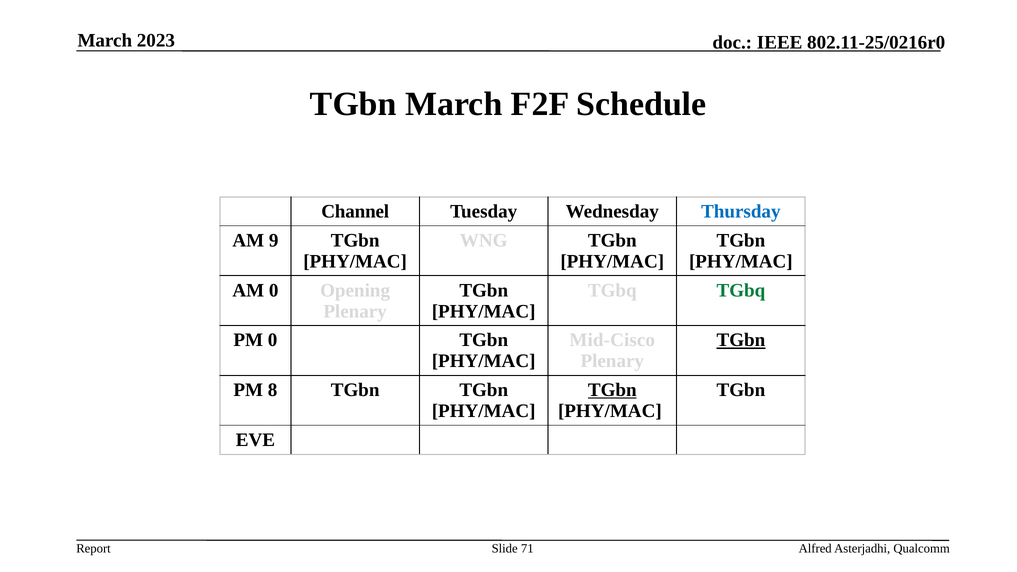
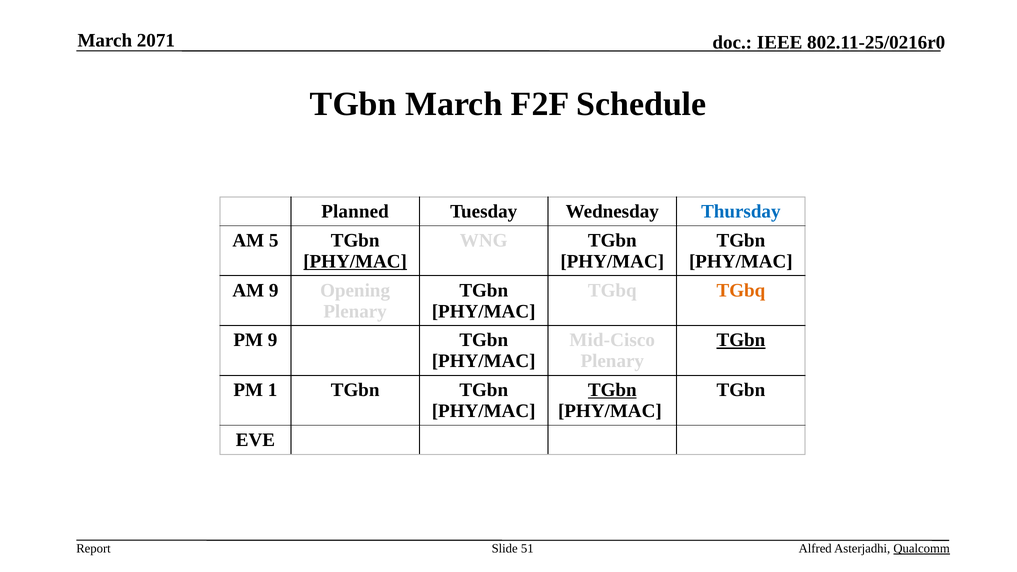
2023: 2023 -> 2071 (156, 40)
Channel: Channel -> Planned (355, 212)
9: 9 -> 5 (274, 240)
PHY/MAC underline: none -> present (355, 261)
AM 0: 0 -> 9 (274, 290)
TGbq colour: green -> orange (741, 290)
PM 0: 0 -> 9 (273, 340)
8: 8 -> 1 (273, 390)
71: 71 -> 51 (527, 549)
Qualcomm underline: none -> present (922, 549)
